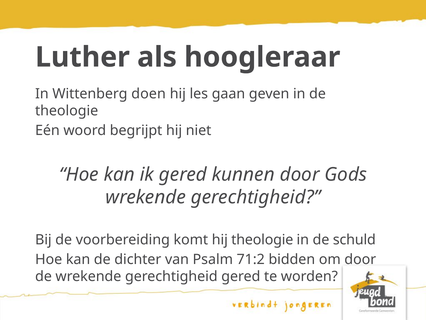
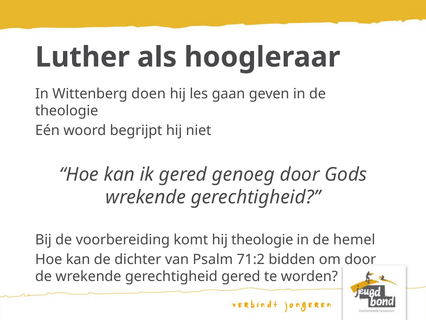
kunnen: kunnen -> genoeg (243, 174)
schuld: schuld -> hemel (354, 239)
